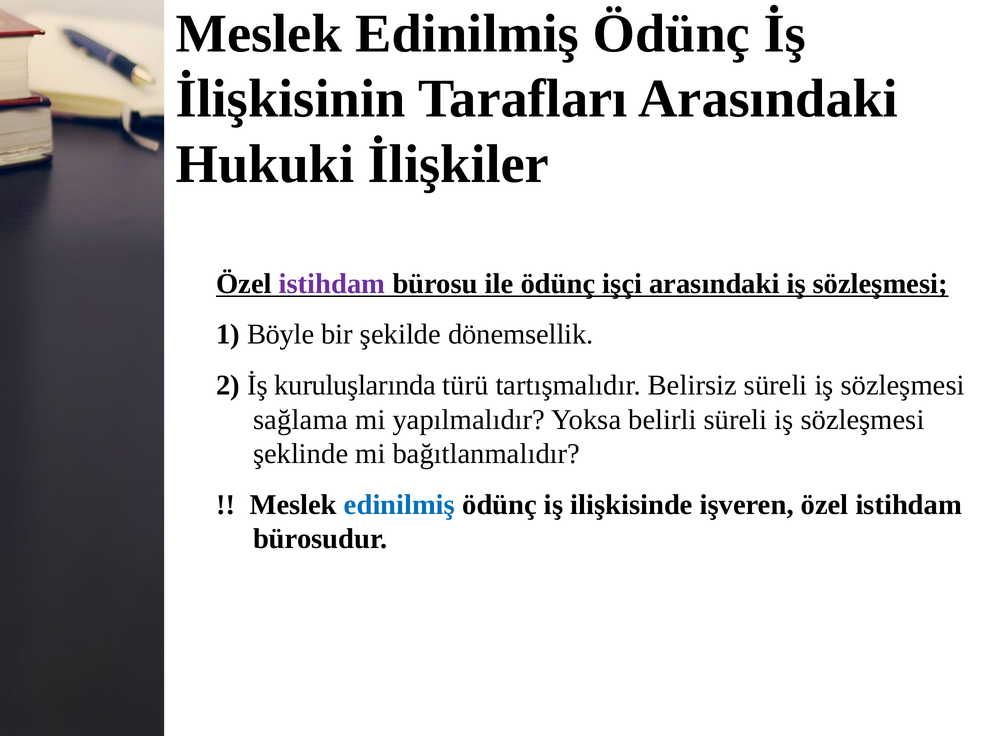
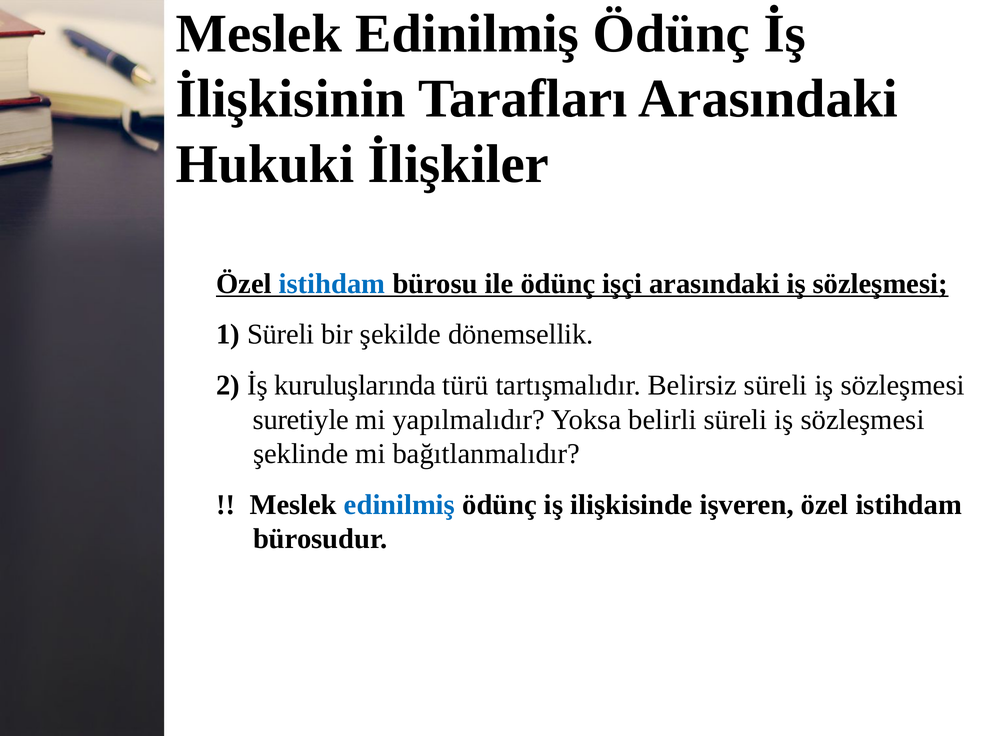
istihdam colour: purple -> blue (332, 284)
1 Böyle: Böyle -> Süreli (281, 334)
sağlama: sağlama -> suretiyle (301, 419)
